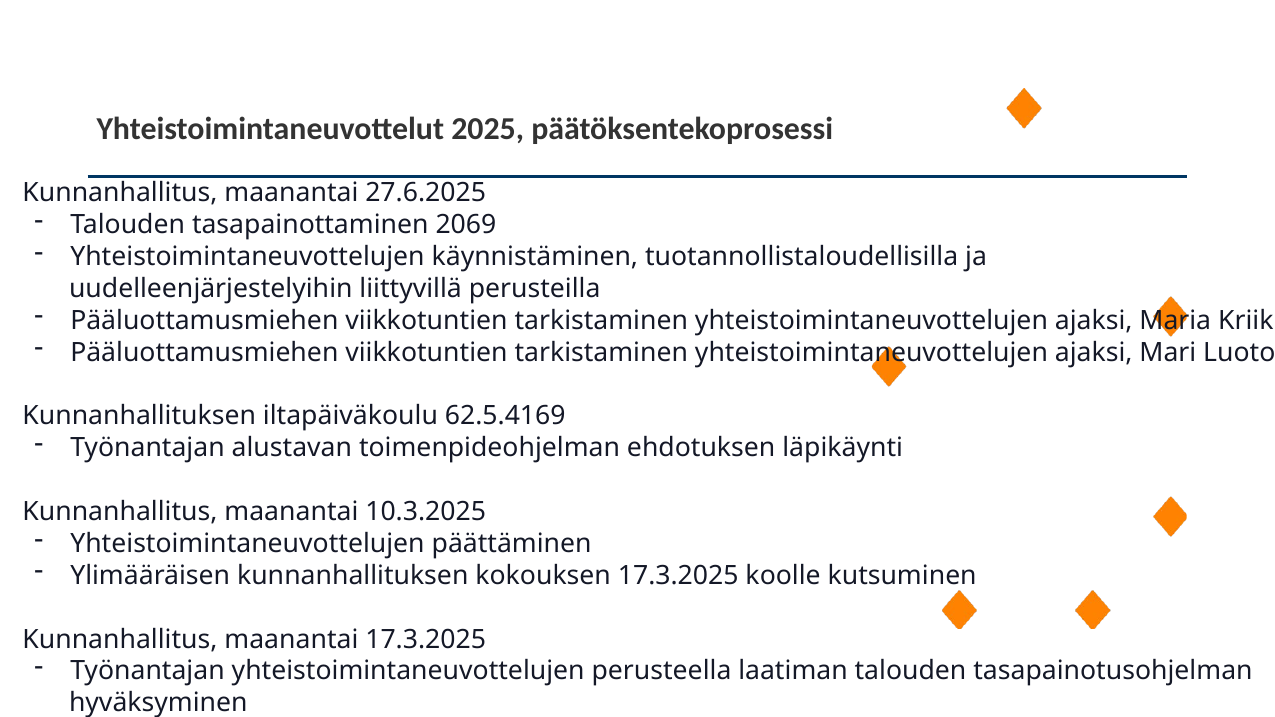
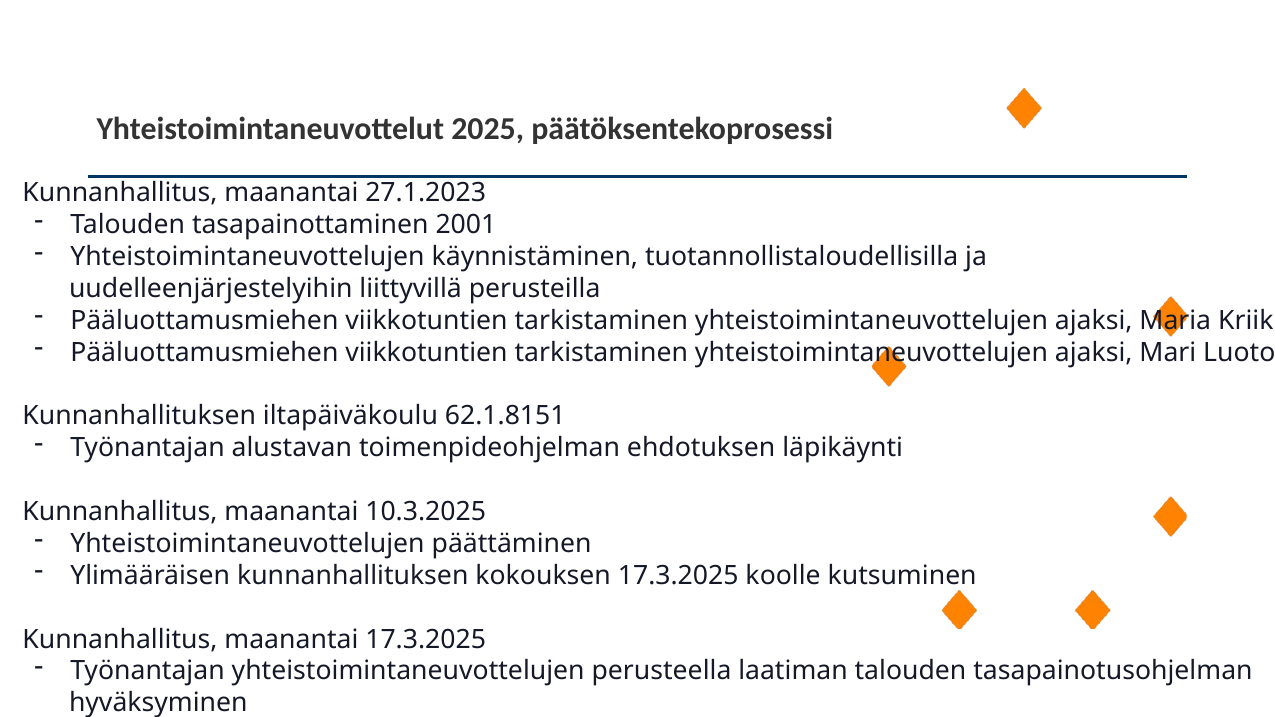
27.6.2025: 27.6.2025 -> 27.1.2023 (426, 193)
2069: 2069 -> 2001 (466, 225)
62.5.4169: 62.5.4169 -> 62.1.8151 (505, 416)
